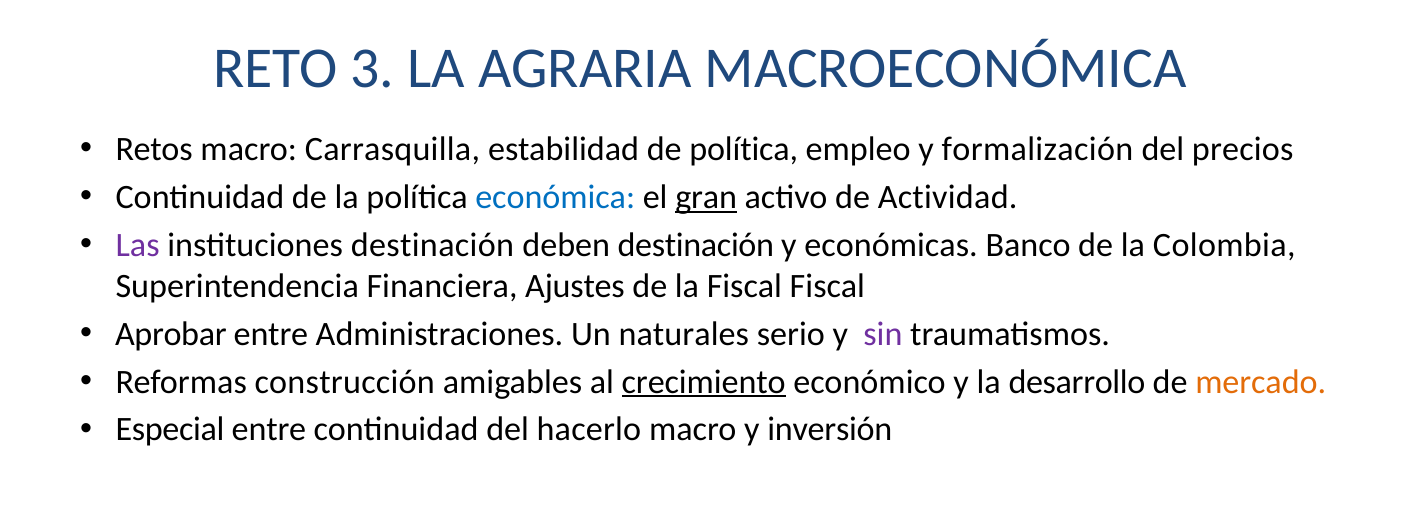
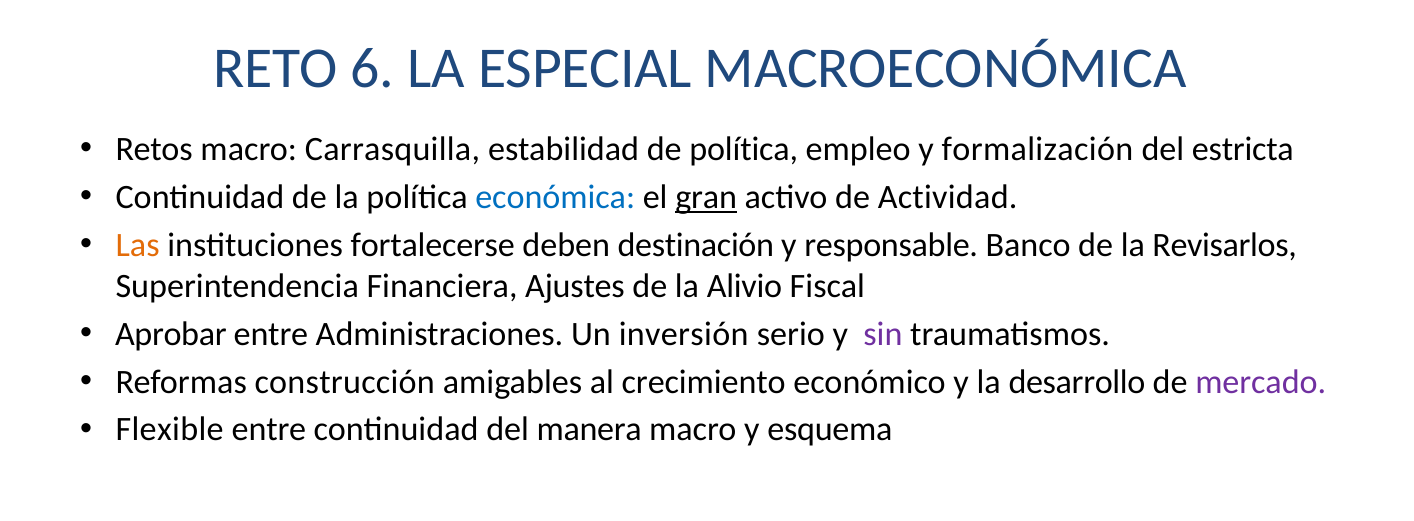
3: 3 -> 6 (372, 68)
AGRARIA: AGRARIA -> ESPECIAL (585, 68)
precios: precios -> estricta (1243, 149)
Las colour: purple -> orange (138, 245)
instituciones destinación: destinación -> fortalecerse (433, 245)
económicas: económicas -> responsable (891, 245)
Colombia: Colombia -> Revisarlos (1225, 245)
la Fiscal: Fiscal -> Alivio (745, 286)
naturales: naturales -> inversión (684, 334)
crecimiento underline: present -> none (704, 382)
mercado colour: orange -> purple (1261, 382)
Especial: Especial -> Flexible (170, 430)
hacerlo: hacerlo -> manera (589, 430)
inversión: inversión -> esquema (830, 430)
